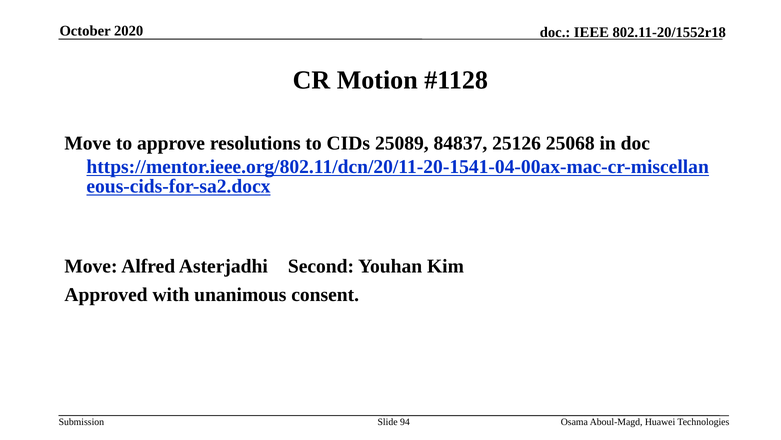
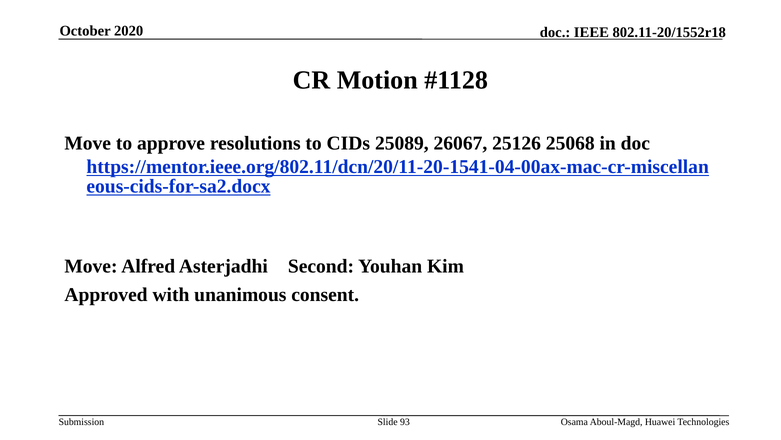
84837: 84837 -> 26067 (460, 143)
94: 94 -> 93 (405, 421)
